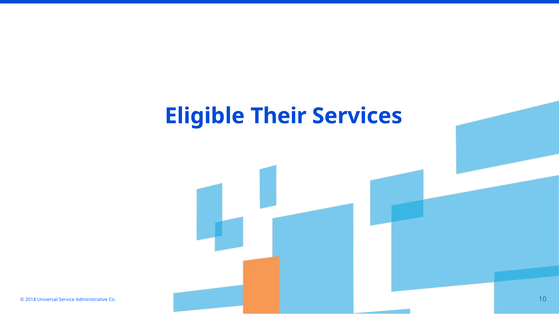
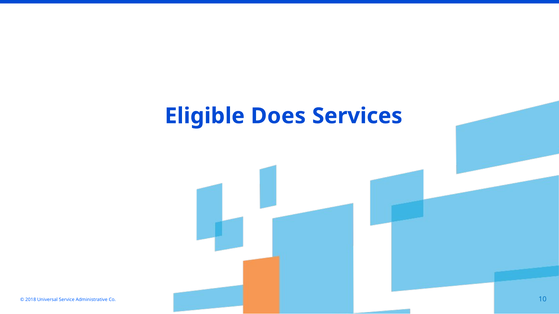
Their: Their -> Does (278, 116)
